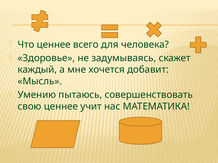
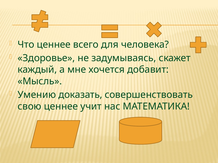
пытаюсь: пытаюсь -> доказать (80, 95)
